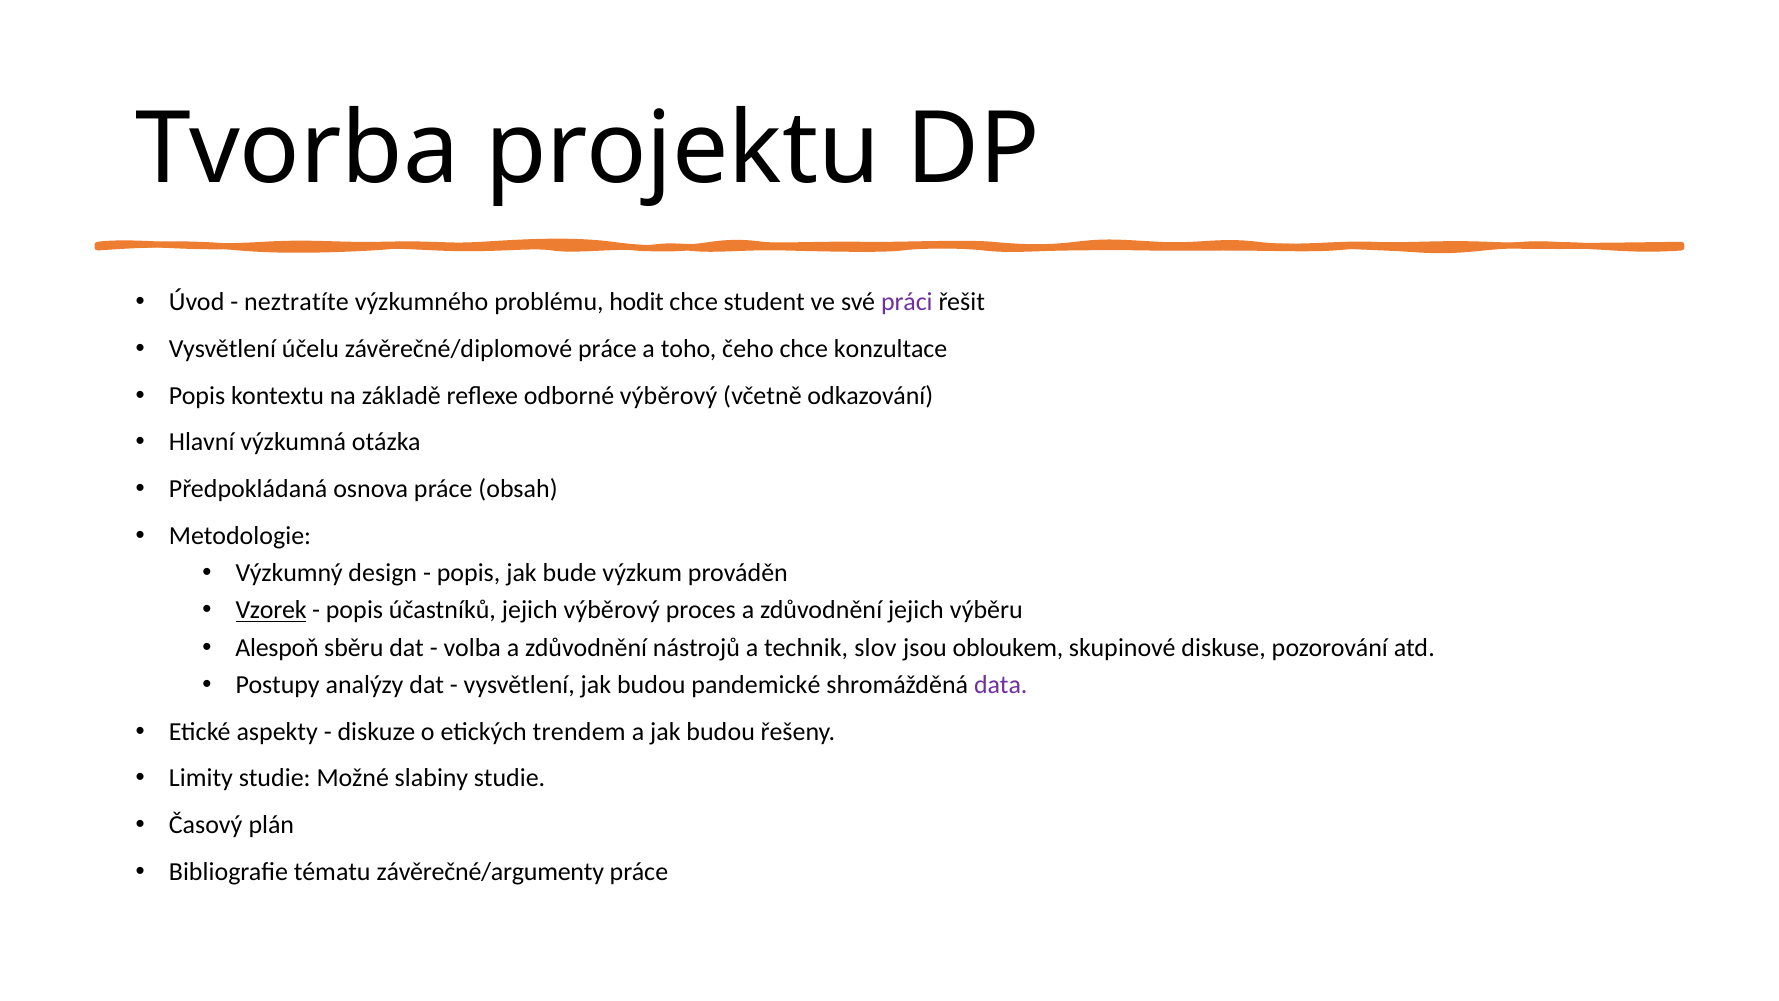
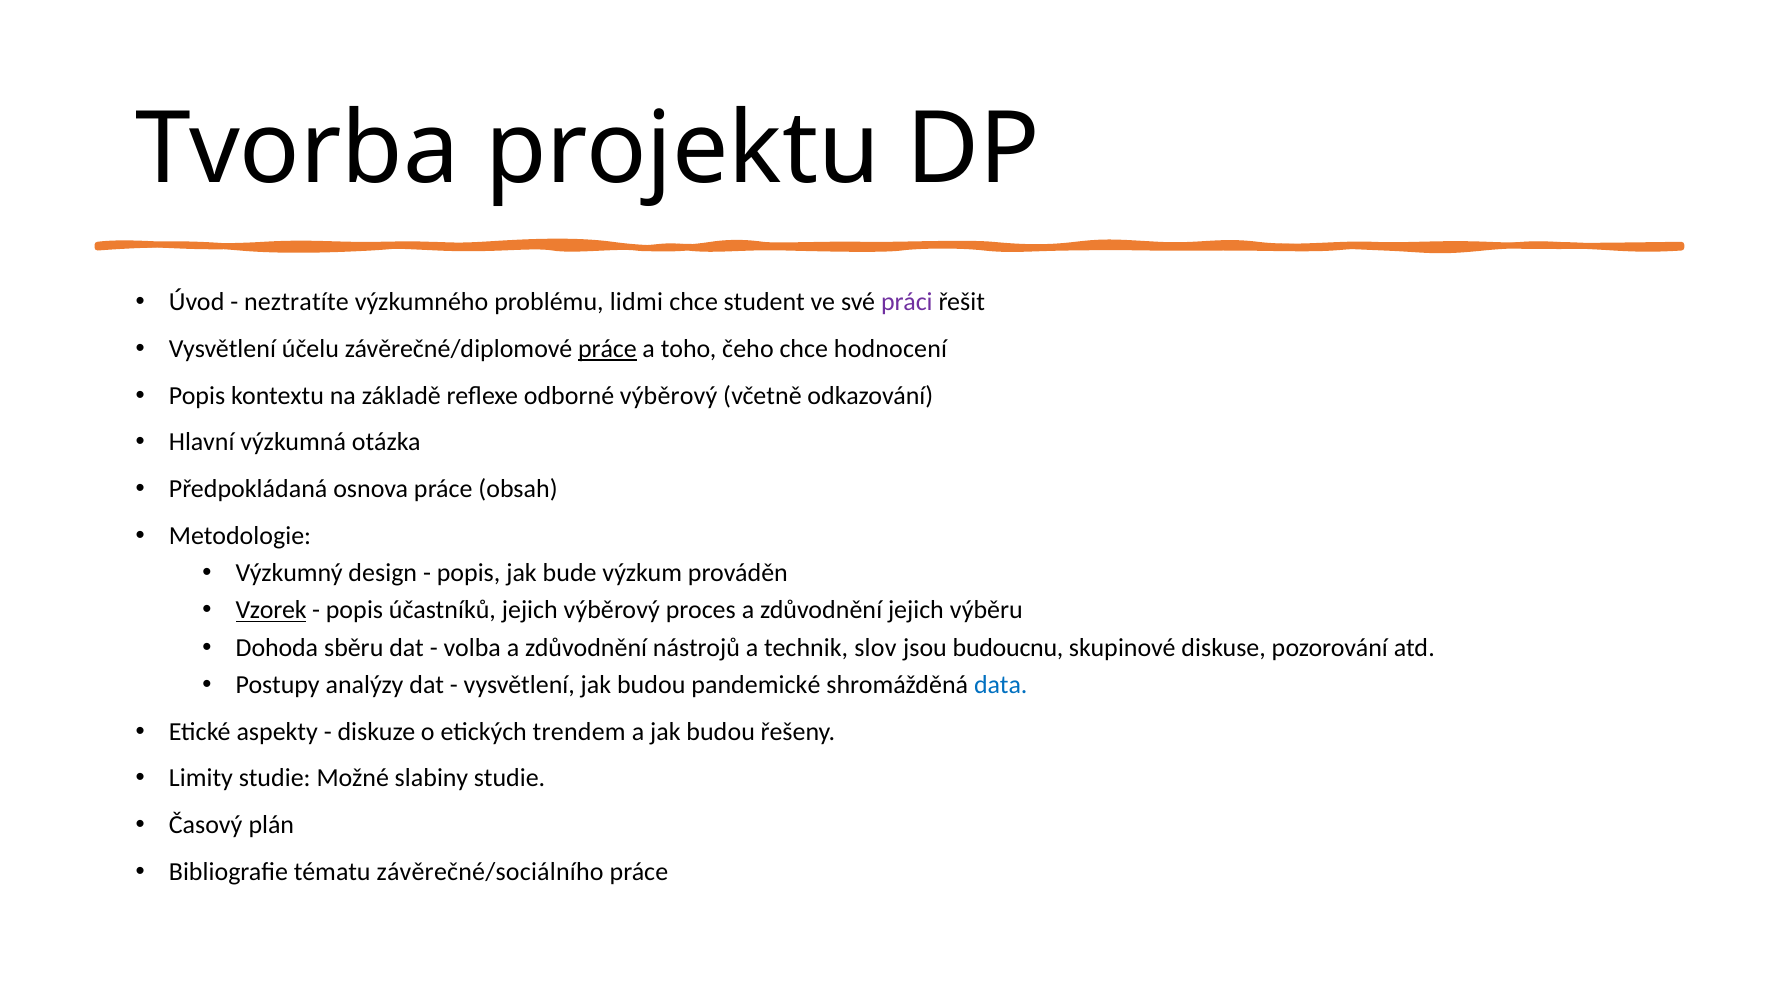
hodit: hodit -> lidmi (636, 302)
práce underline: none -> present (607, 349)
konzultace: konzultace -> hodnocení (891, 349)
Alespoň: Alespoň -> Dohoda (277, 647)
obloukem: obloukem -> budoucnu (1008, 647)
data colour: purple -> blue (1001, 685)
závěrečné/argumenty: závěrečné/argumenty -> závěrečné/sociálního (490, 871)
